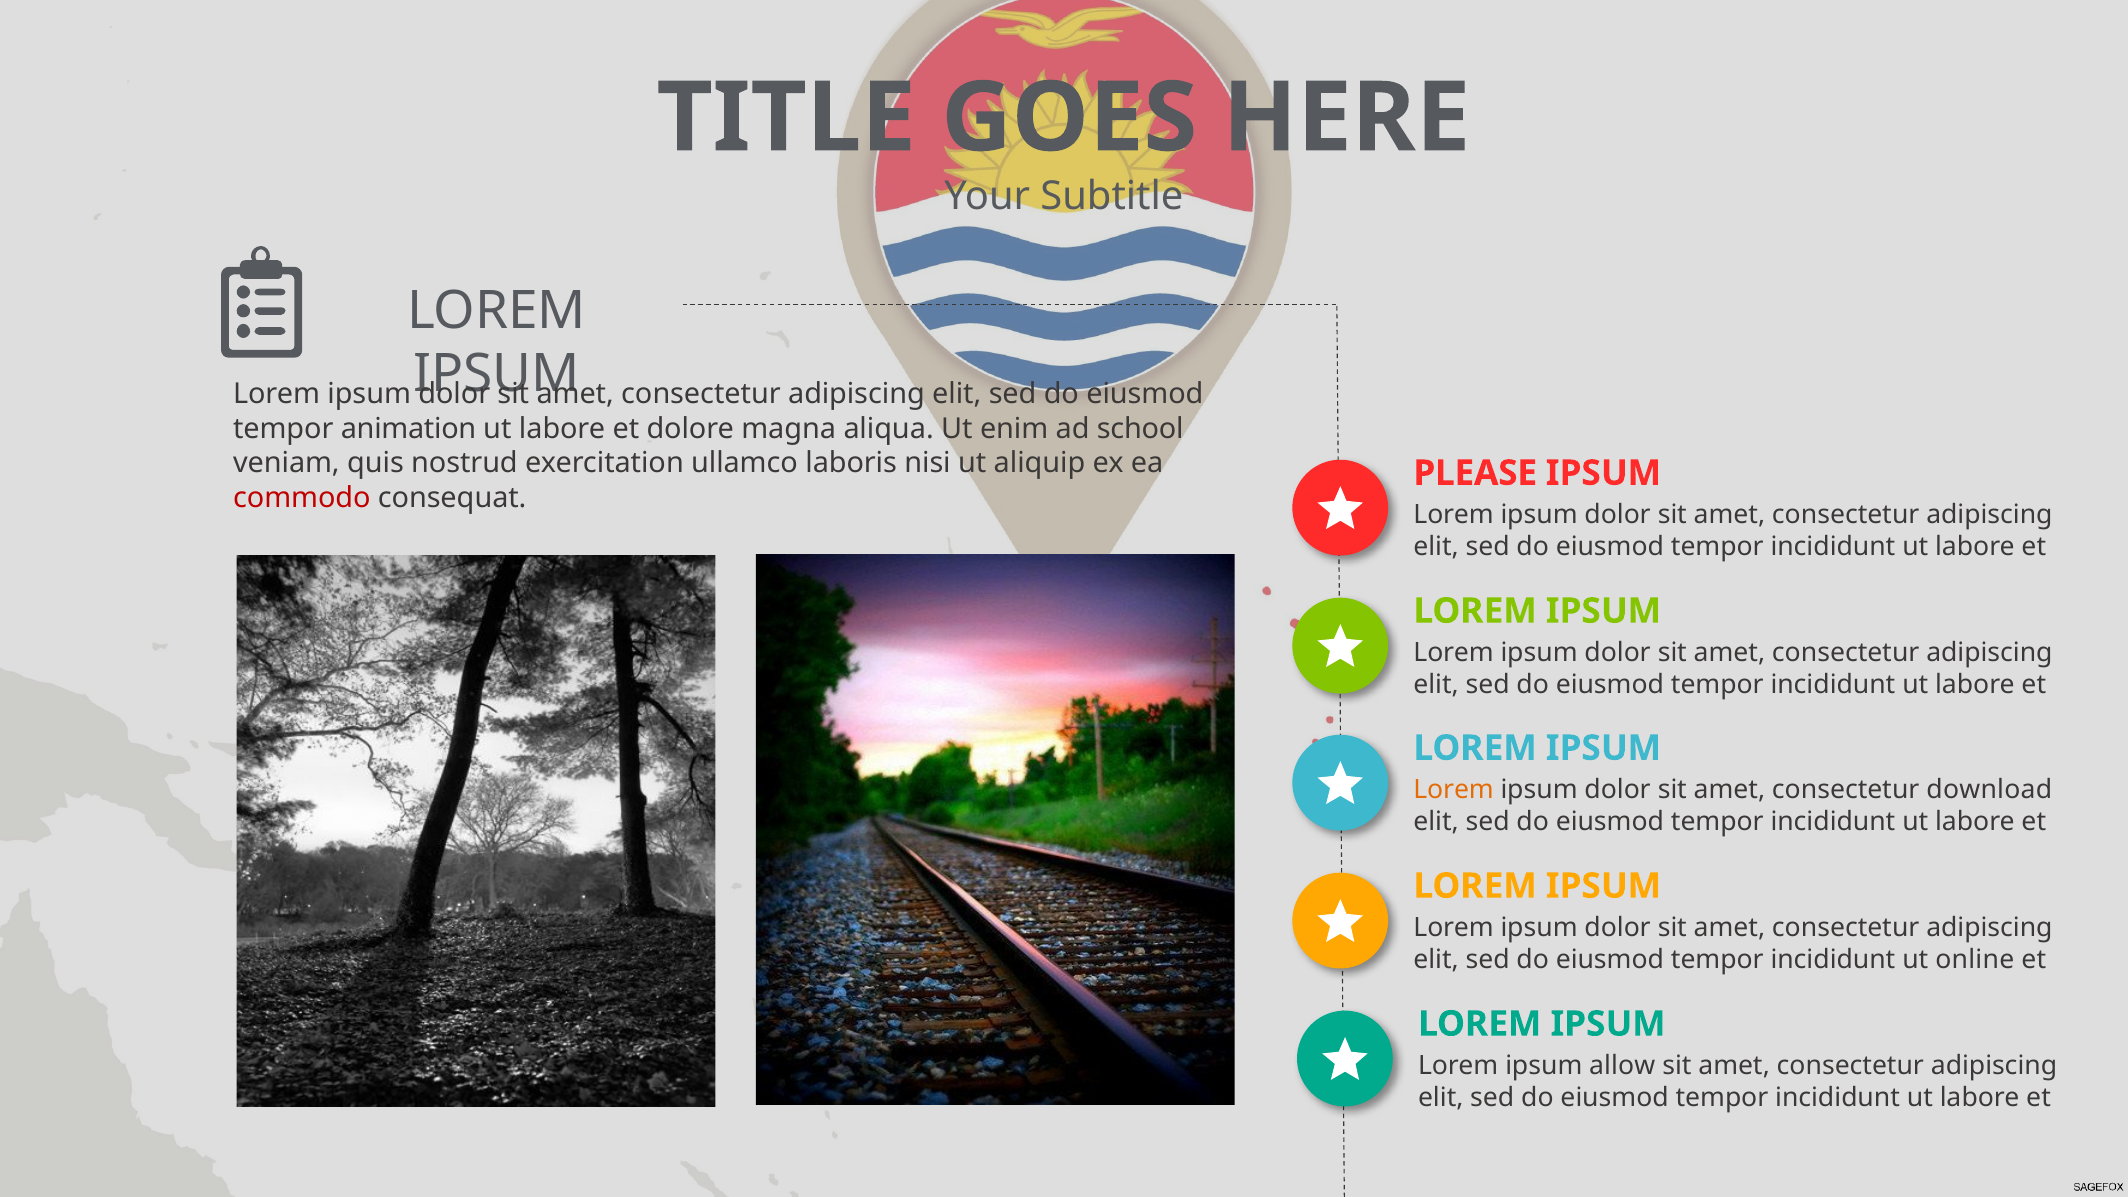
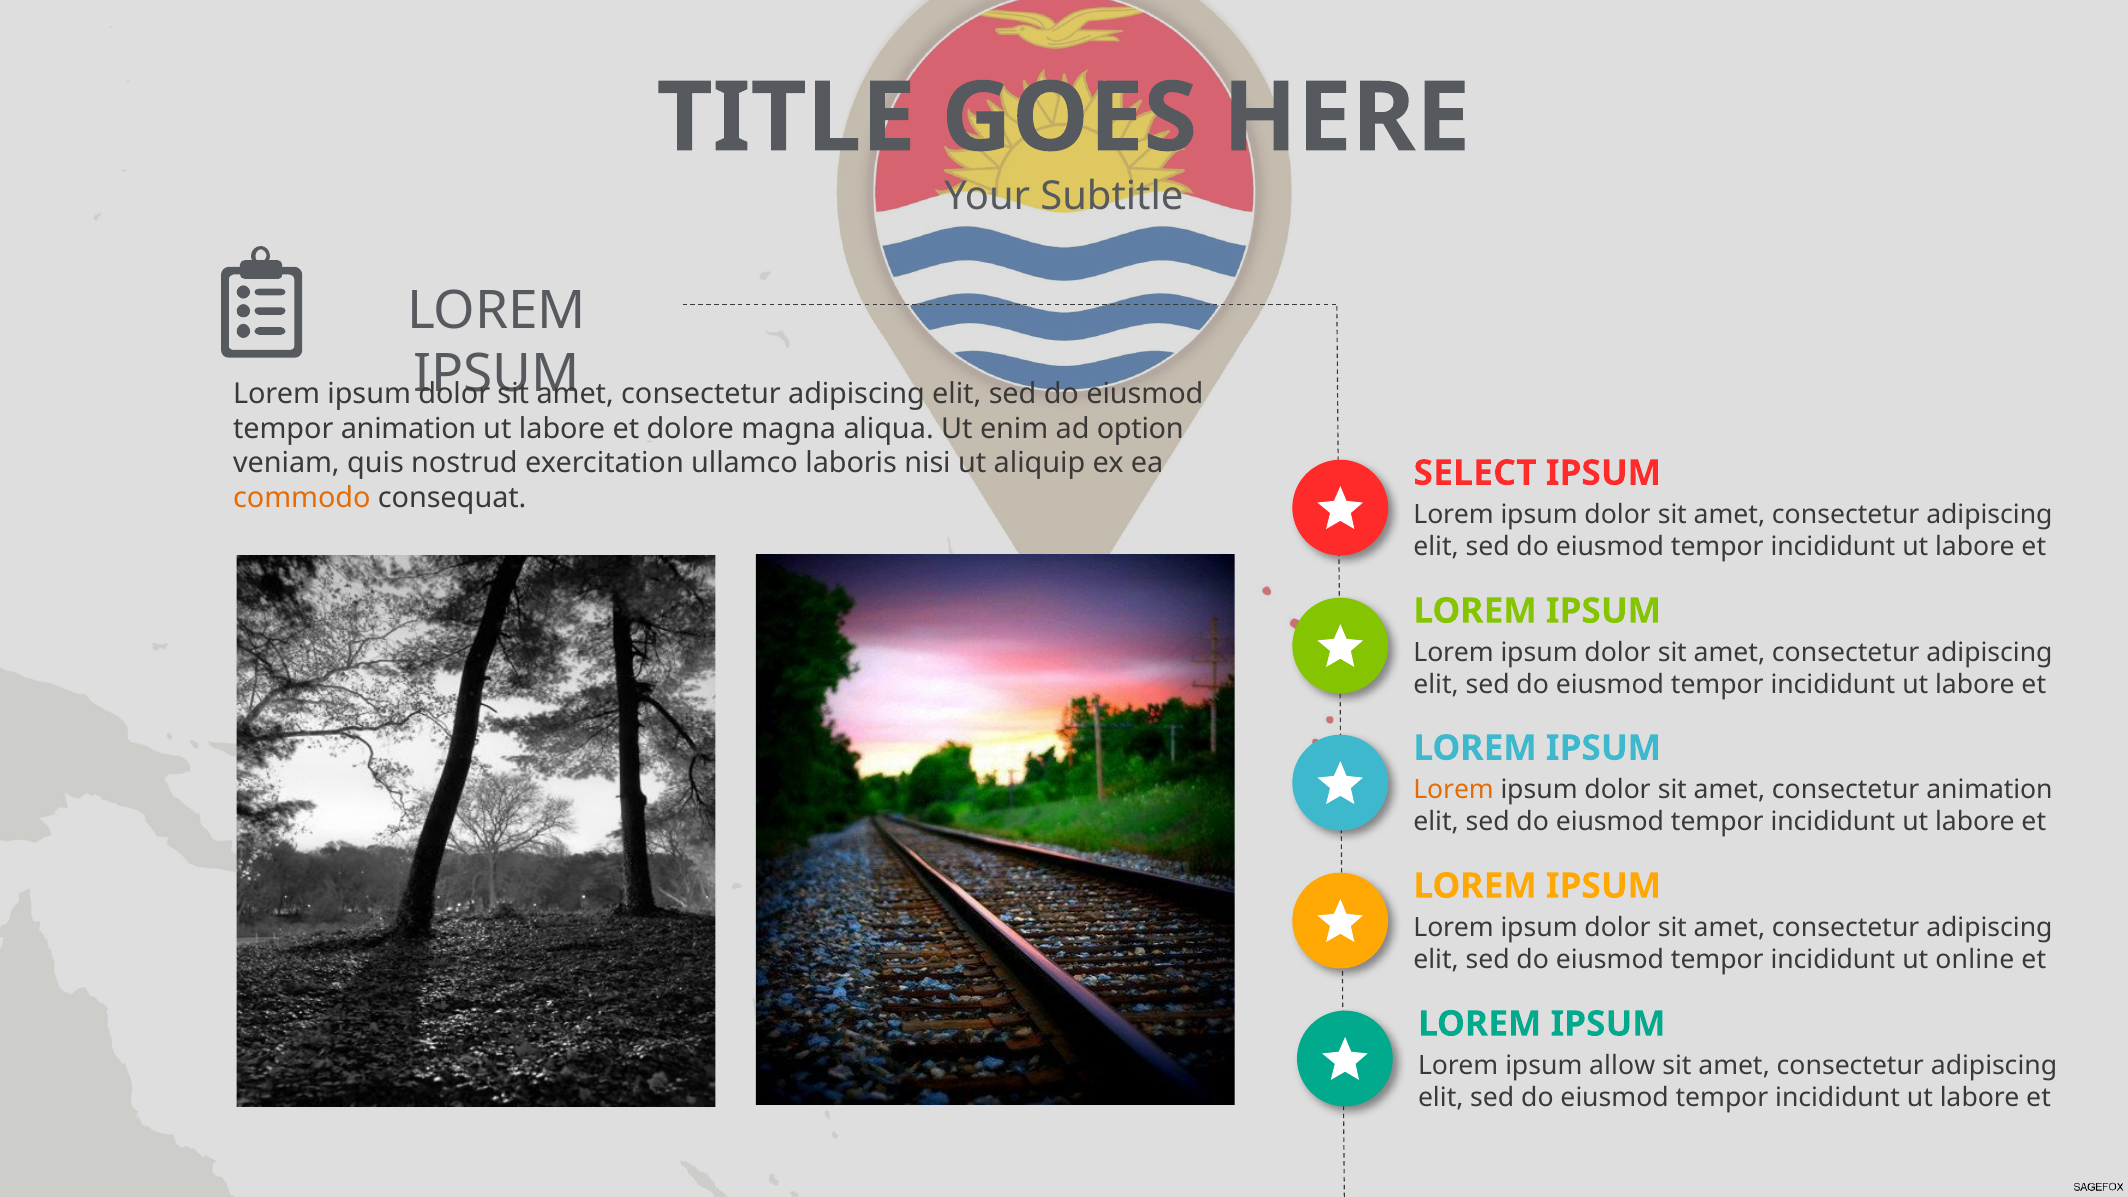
school: school -> option (1140, 429)
PLEASE: PLEASE -> SELECT (1475, 473)
commodo colour: red -> orange (302, 498)
consectetur download: download -> animation (1989, 790)
